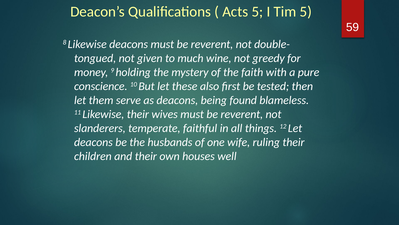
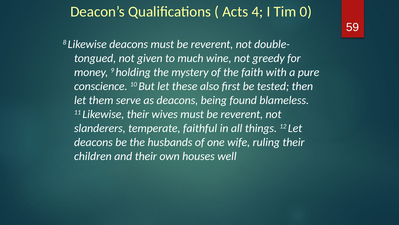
Acts 5: 5 -> 4 (257, 12)
Tim 5: 5 -> 0 (306, 12)
